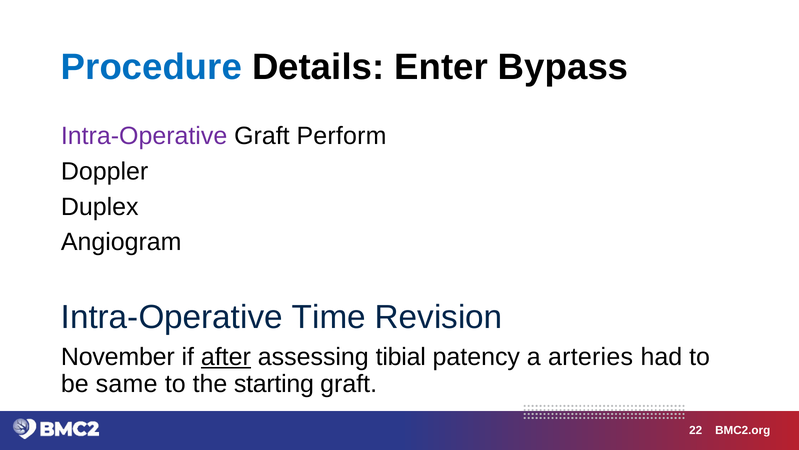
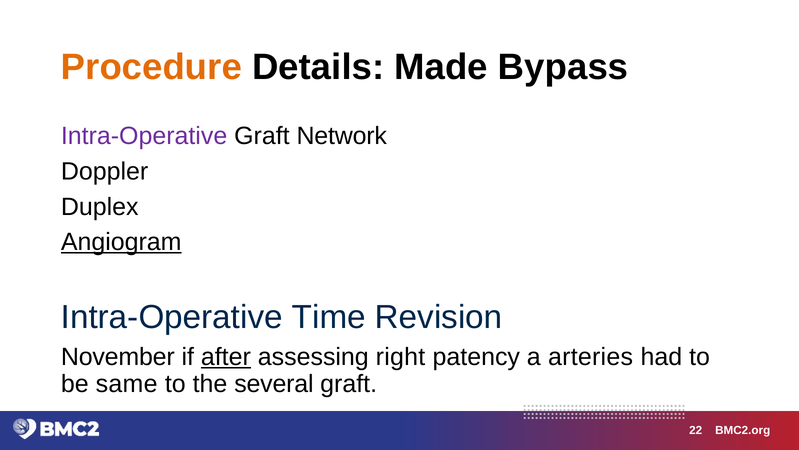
Procedure colour: blue -> orange (151, 67)
Enter: Enter -> Made (441, 67)
Perform: Perform -> Network (342, 136)
Angiogram underline: none -> present (121, 242)
tibial: tibial -> right (401, 357)
starting: starting -> several (274, 384)
